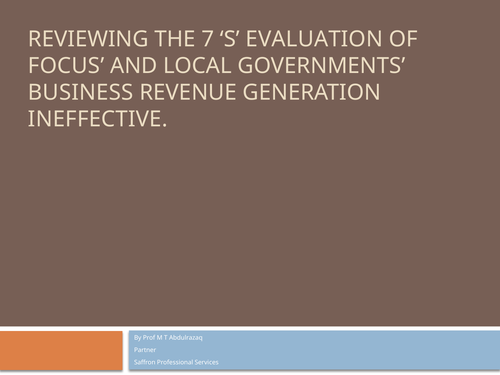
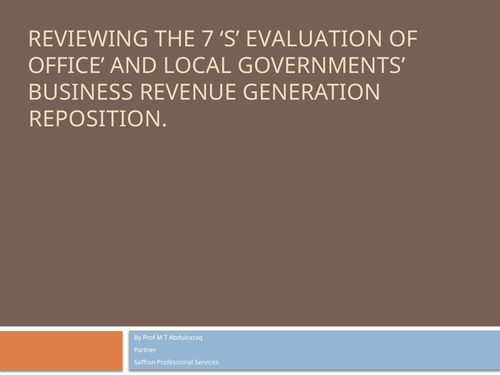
FOCUS: FOCUS -> OFFICE (66, 66)
INEFFECTIVE: INEFFECTIVE -> REPOSITION (98, 119)
